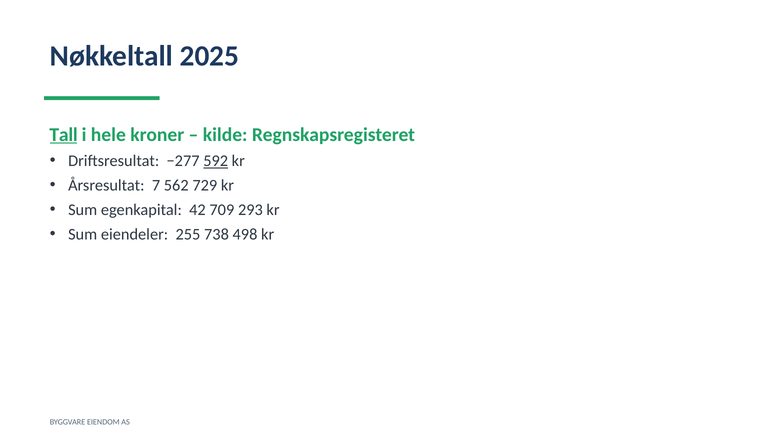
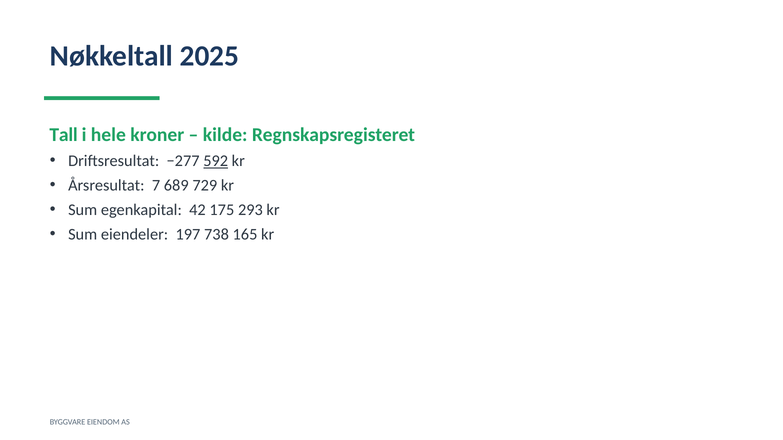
Tall underline: present -> none (64, 135)
562: 562 -> 689 (176, 185)
709: 709 -> 175 (222, 210)
255: 255 -> 197 (188, 234)
498: 498 -> 165 (245, 234)
